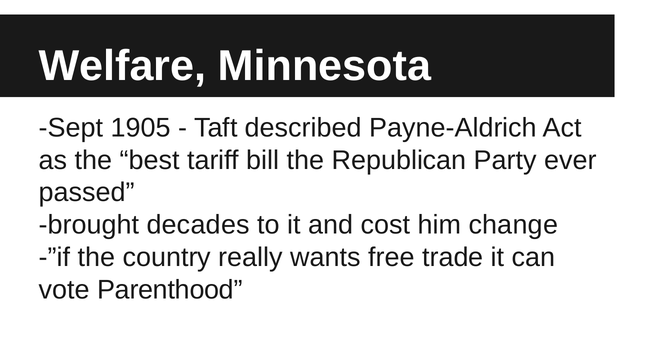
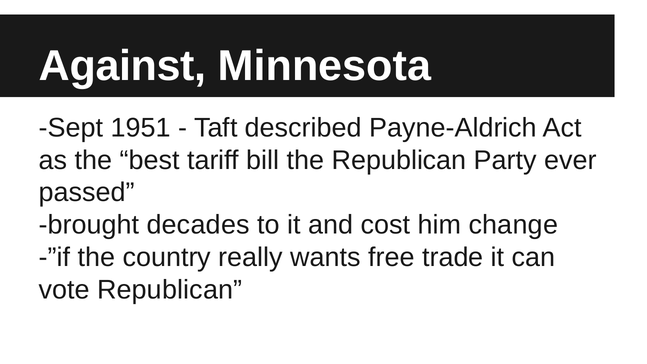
Welfare: Welfare -> Against (123, 66)
1905: 1905 -> 1951 (141, 128)
vote Parenthood: Parenthood -> Republican (170, 290)
